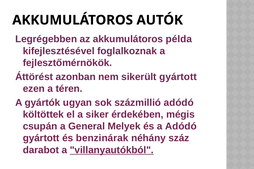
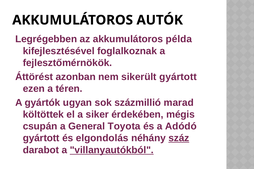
százmillió adódó: adódó -> marad (179, 103)
Melyek: Melyek -> Toyota (124, 126)
benzinárak: benzinárak -> elgondolás (102, 138)
száz underline: none -> present (179, 138)
